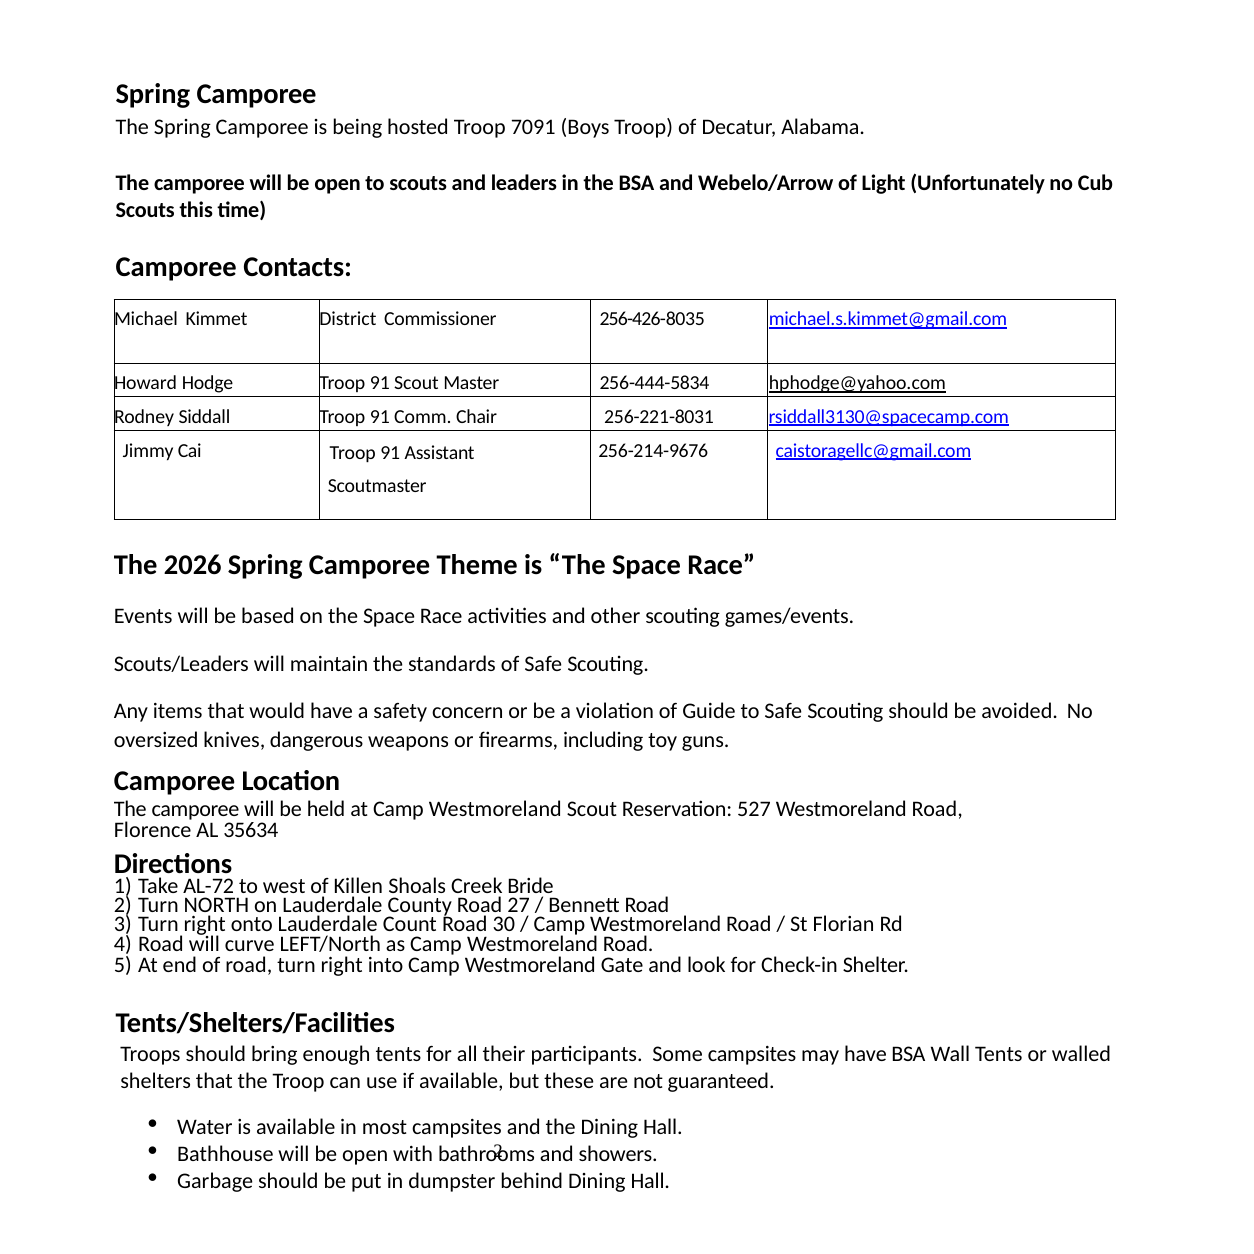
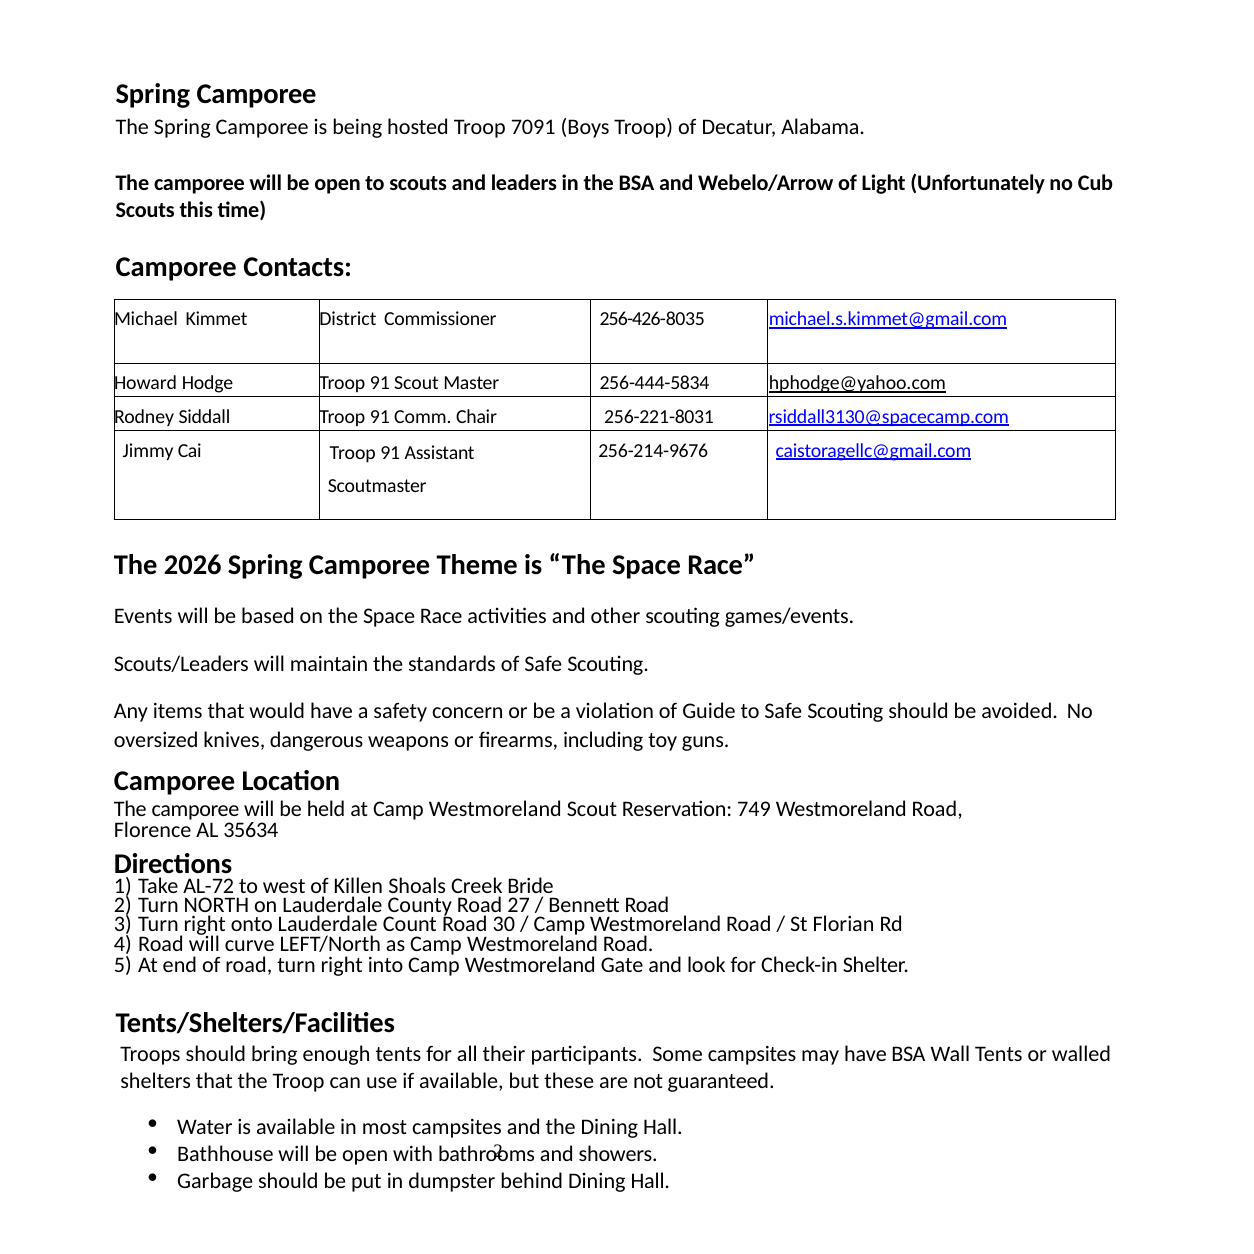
527: 527 -> 749 (754, 809)
